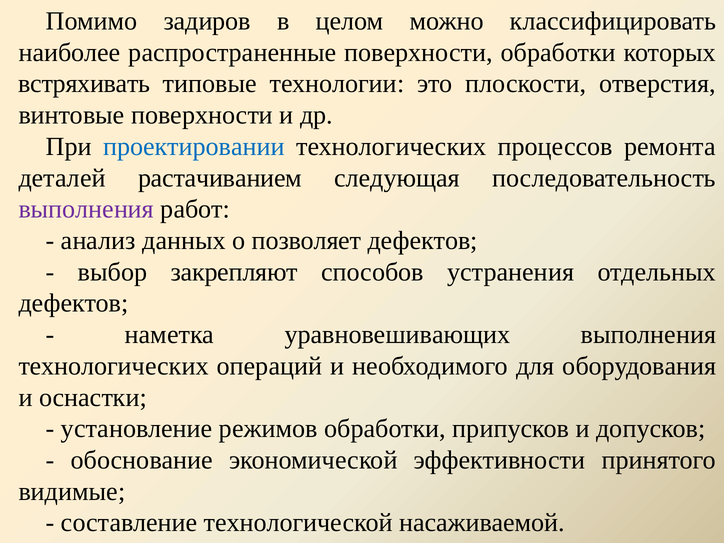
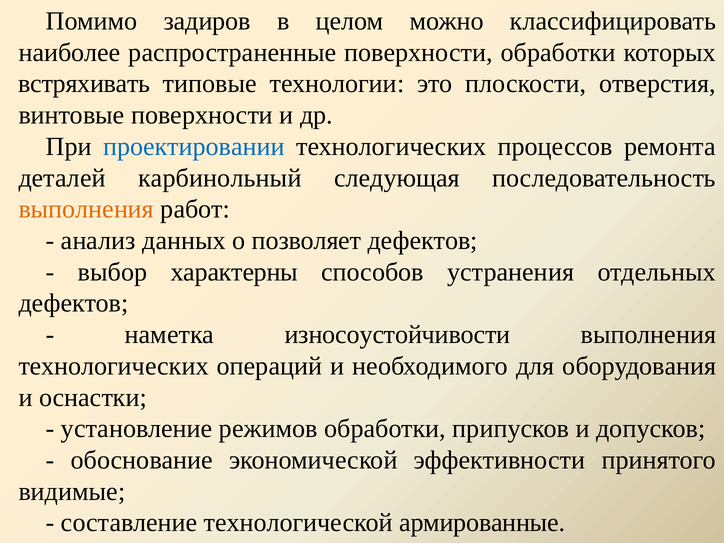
растачиванием: растачиванием -> карбинольный (220, 178)
выполнения colour: purple -> orange (86, 209)
закрепляют: закрепляют -> характерны (234, 272)
уравновешивающих: уравновешивающих -> износоустойчивости (398, 335)
насаживаемой: насаживаемой -> армированные (482, 523)
